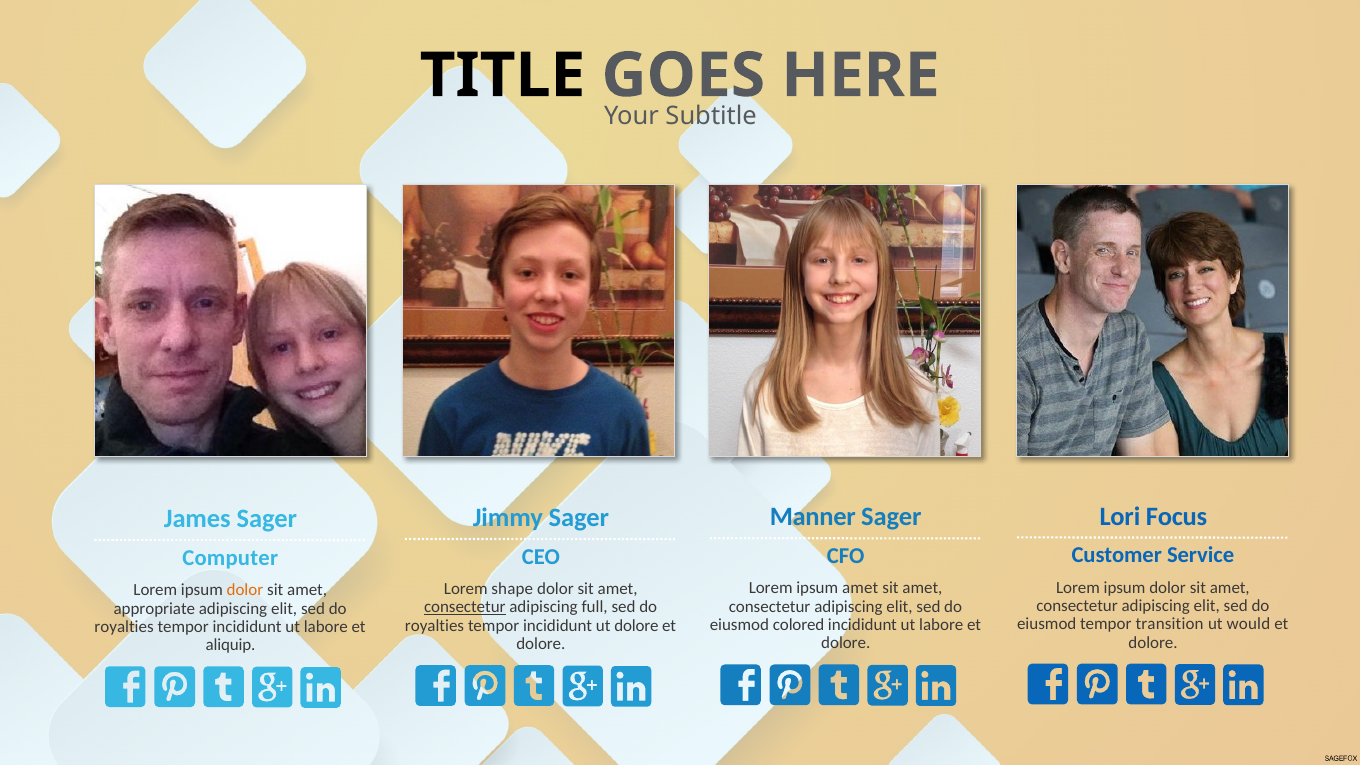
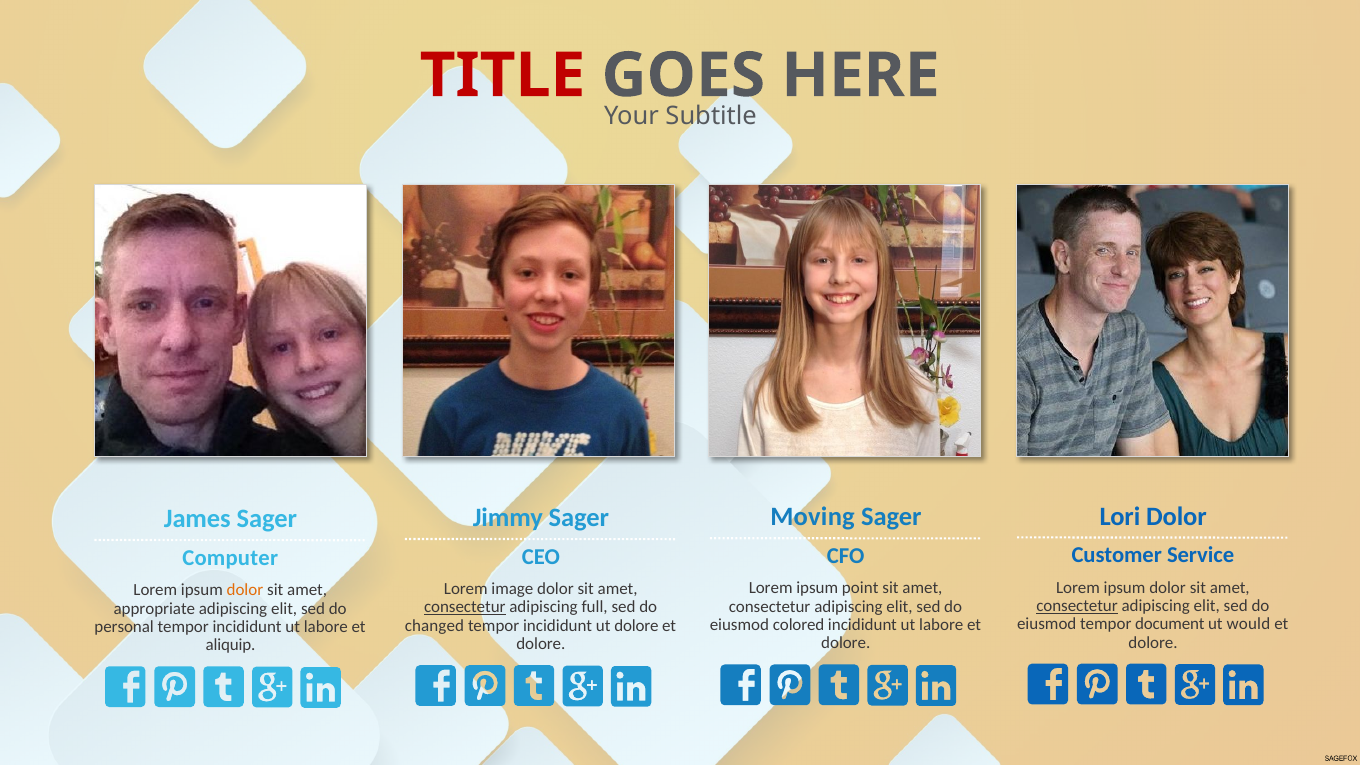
TITLE colour: black -> red (502, 76)
Lori Focus: Focus -> Dolor (1176, 516)
Manner: Manner -> Moving (813, 517)
ipsum amet: amet -> point (860, 588)
shape: shape -> image (512, 589)
consectetur underline: none -> present (1077, 606)
transition: transition -> document (1170, 624)
royalties: royalties -> changed (434, 626)
royalties: royalties -> personal (124, 627)
